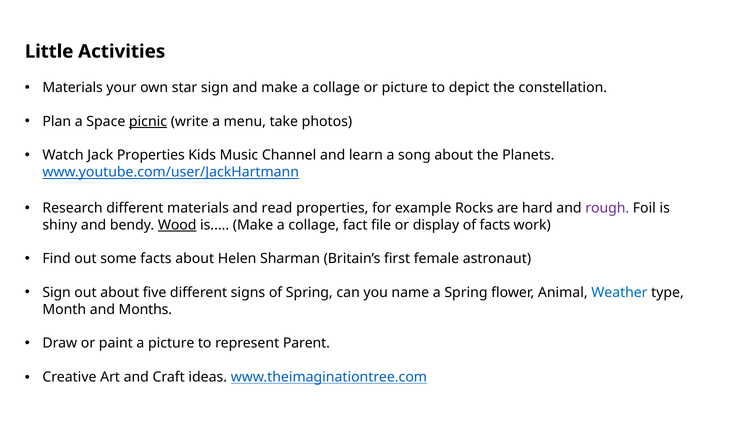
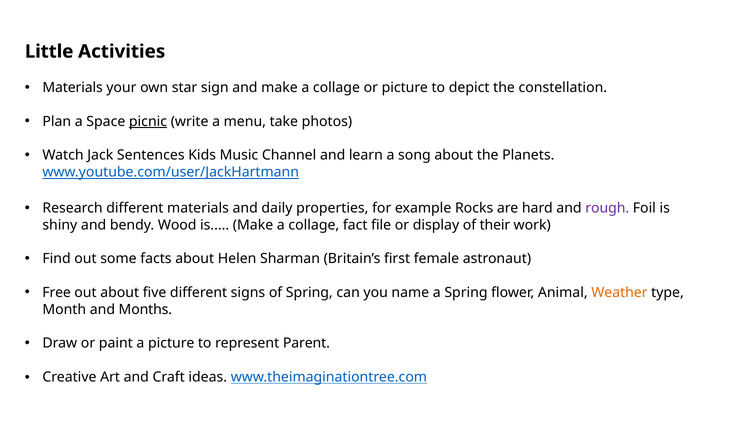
Jack Properties: Properties -> Sentences (151, 155)
read: read -> daily (277, 208)
Wood underline: present -> none (177, 225)
of facts: facts -> their (495, 225)
Sign: Sign -> Free (57, 293)
Weather colour: blue -> orange (619, 293)
